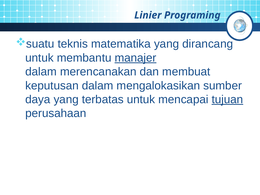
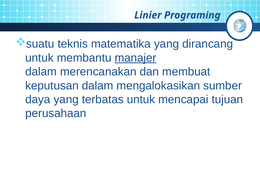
tujuan underline: present -> none (227, 99)
